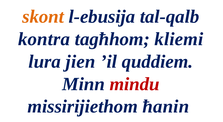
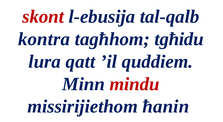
skont colour: orange -> red (43, 17)
kliemi: kliemi -> tgħidu (179, 39)
jien: jien -> qatt (80, 62)
